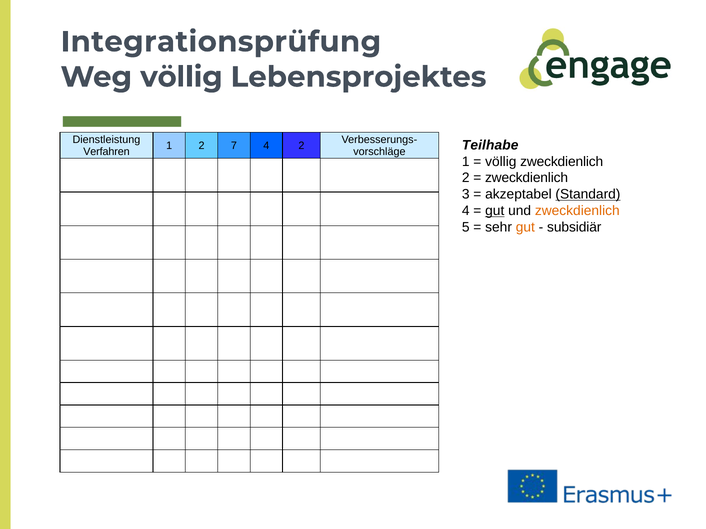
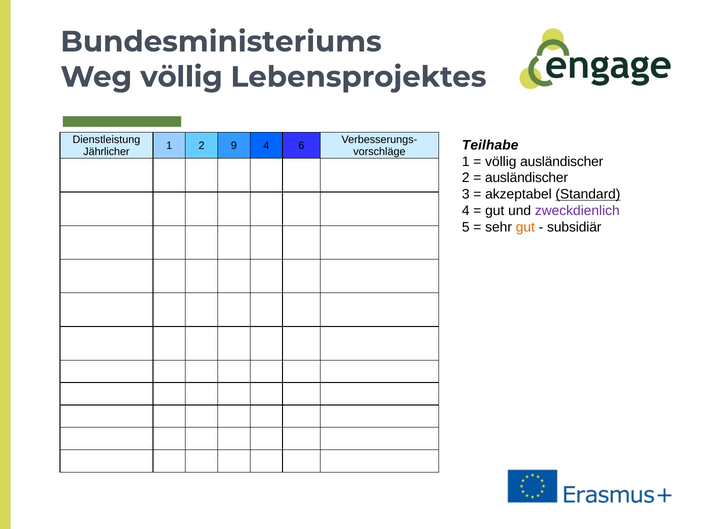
Integrationsprüfung: Integrationsprüfung -> Bundesministeriums (221, 42)
7: 7 -> 9 (234, 146)
4 2: 2 -> 6 (301, 146)
Verfahren: Verfahren -> Jährlicher (106, 152)
völlig zweckdienlich: zweckdienlich -> ausländischer (562, 162)
zweckdienlich: zweckdienlich -> ausländischer (527, 178)
gut underline: present -> none (495, 211)
zweckdienlich colour: orange -> purple (577, 211)
